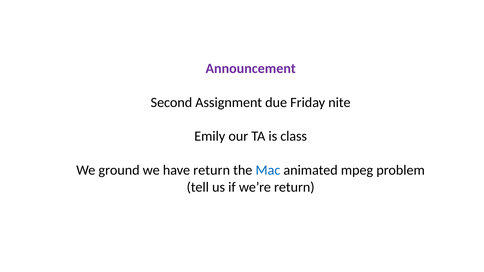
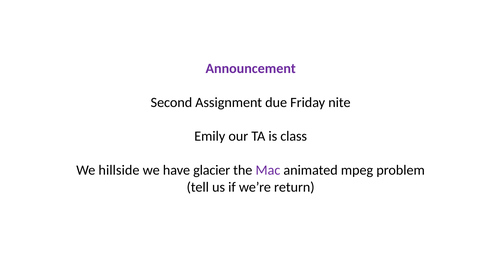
ground: ground -> hillside (119, 170)
have return: return -> glacier (212, 170)
Mac colour: blue -> purple (268, 170)
